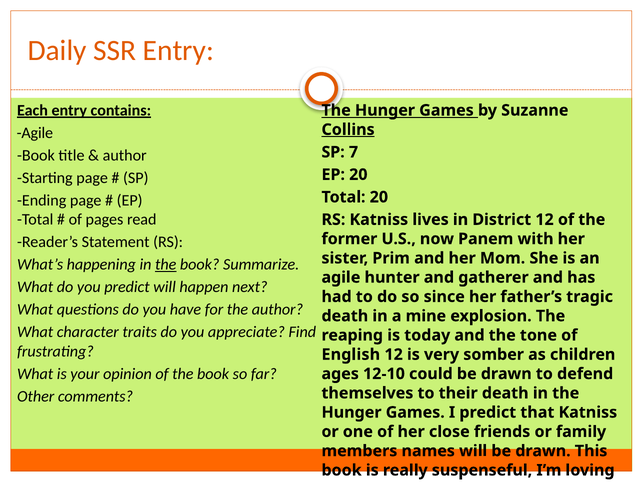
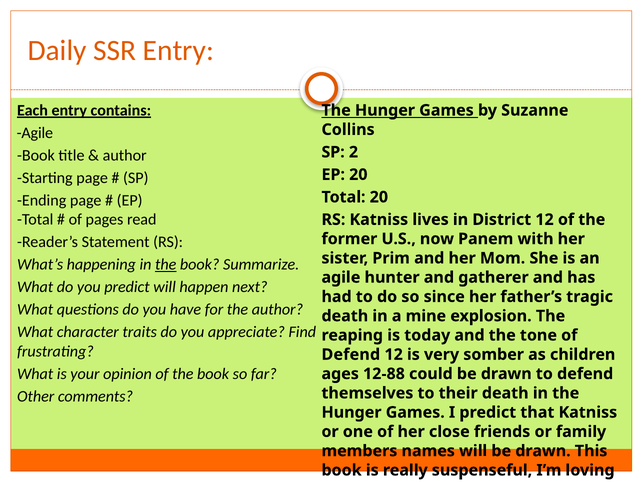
Collins underline: present -> none (348, 130)
7: 7 -> 2 (353, 152)
English: English -> Defend (351, 355)
12-10: 12-10 -> 12-88 (384, 374)
